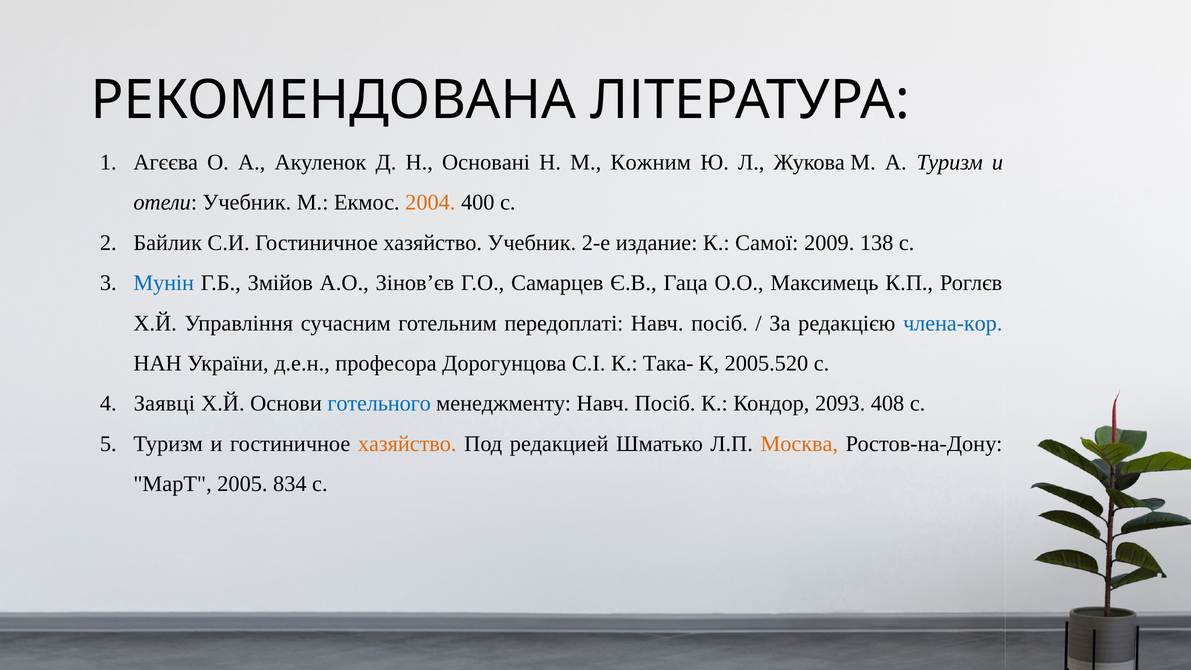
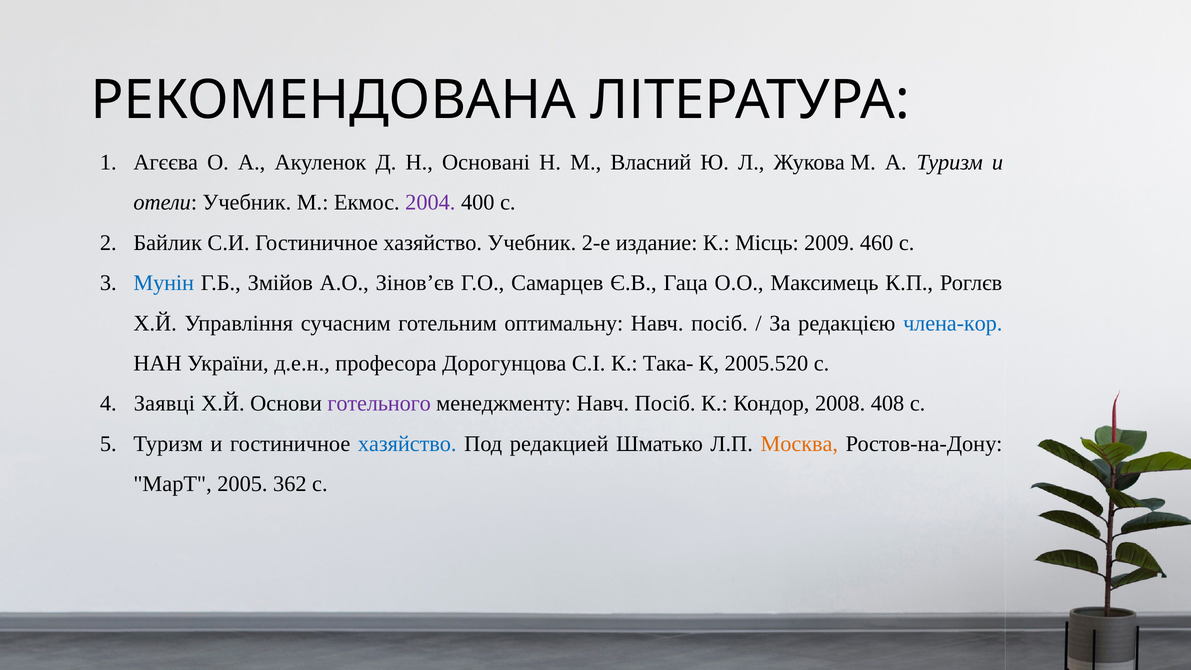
Кожним: Кожним -> Власний (651, 162)
2004 colour: orange -> purple (430, 203)
Самої: Самої -> Місць (767, 243)
138: 138 -> 460 (877, 243)
передоплаті: передоплаті -> оптимальну (564, 323)
готельного colour: blue -> purple (379, 404)
2093: 2093 -> 2008 (840, 404)
хазяйство colour: orange -> blue (407, 444)
834: 834 -> 362 (290, 484)
